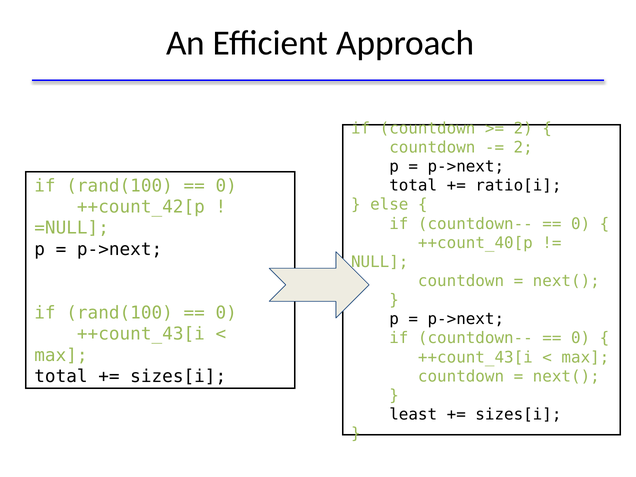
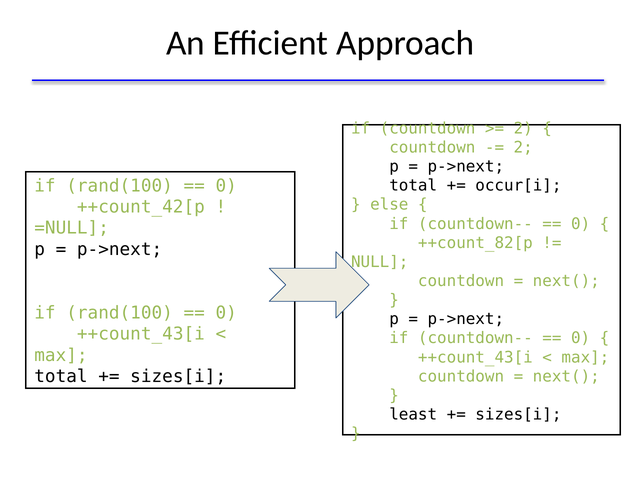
ratio[i: ratio[i -> occur[i (518, 186)
++count_40[p: ++count_40[p -> ++count_82[p (475, 243)
